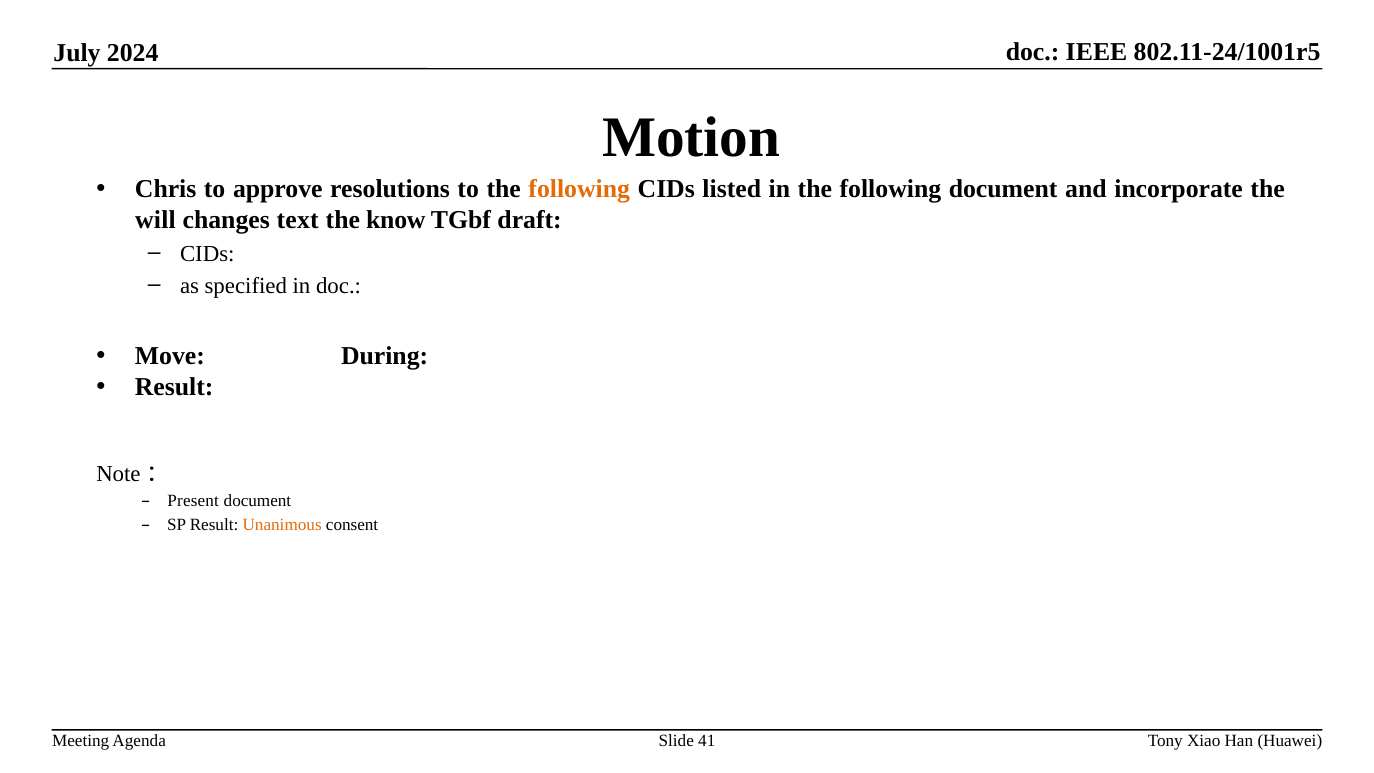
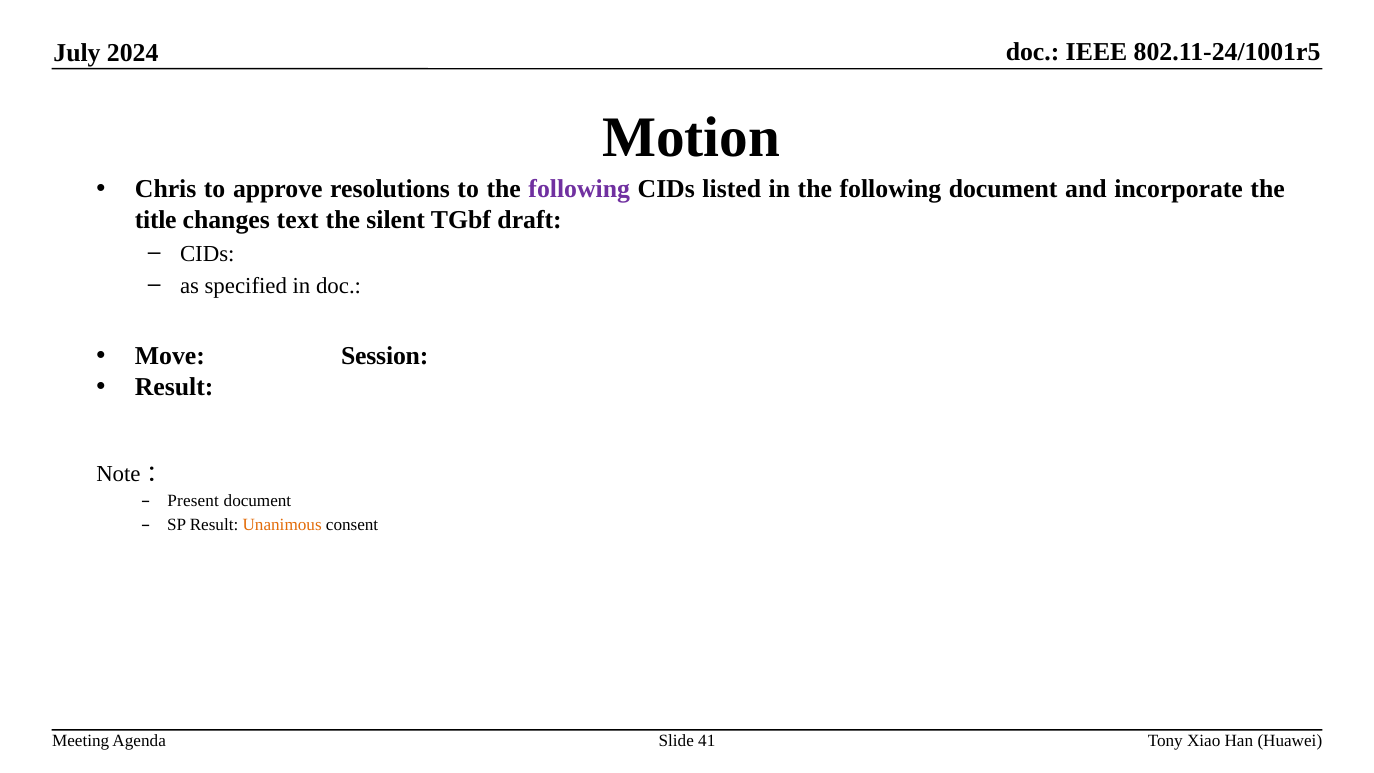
following colour: orange -> purple (579, 189)
will: will -> title (156, 220)
know: know -> silent (396, 220)
During: During -> Session (385, 356)
